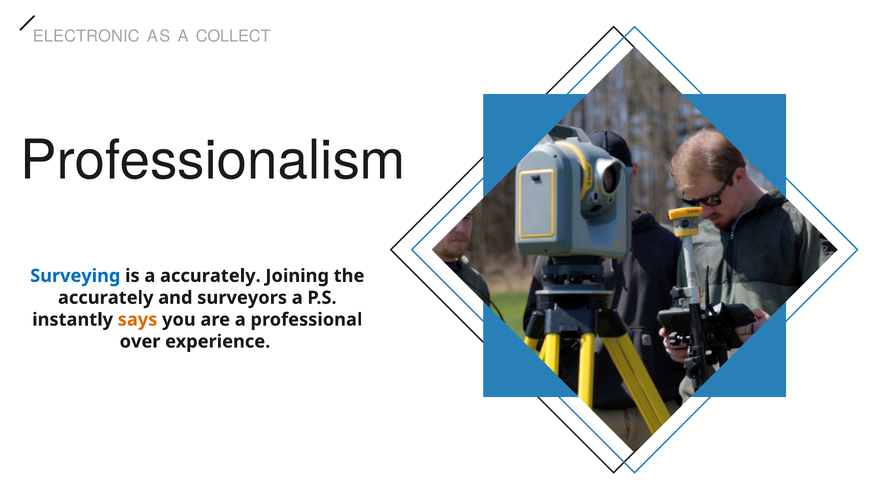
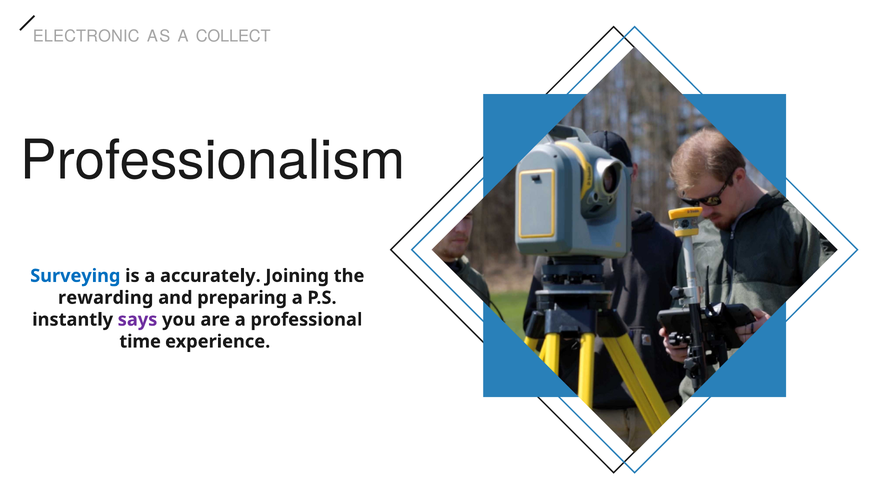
accurately: accurately -> rewarding (106, 298)
surveyors: surveyors -> preparing (242, 298)
says colour: orange -> purple (138, 320)
over: over -> time (140, 341)
